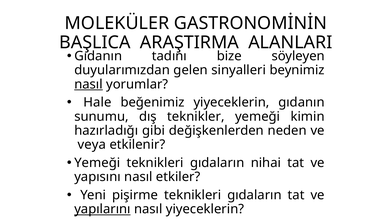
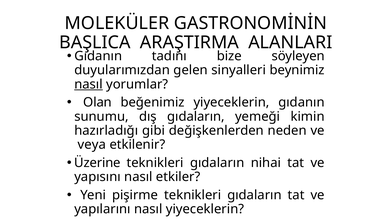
Hale: Hale -> Olan (97, 103)
dış teknikler: teknikler -> gıdaların (196, 117)
Yemeği: Yemeği -> Üzerine (97, 163)
yapılarını underline: present -> none (102, 210)
